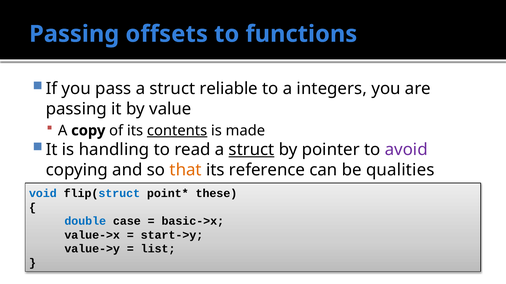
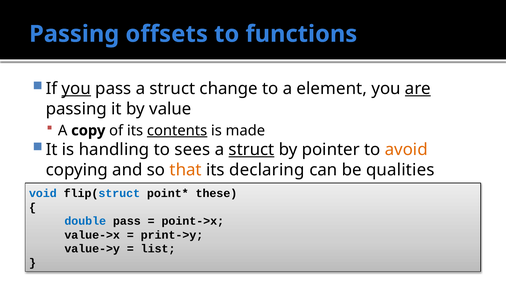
you underline: none -> present (76, 89)
reliable: reliable -> change (229, 89)
integers: integers -> element (332, 89)
are underline: none -> present (418, 89)
read: read -> sees (192, 150)
avoid colour: purple -> orange (406, 150)
reference: reference -> declaring (267, 170)
double case: case -> pass (127, 222)
basic->x: basic->x -> point->x (193, 222)
start->y: start->y -> print->y (172, 235)
